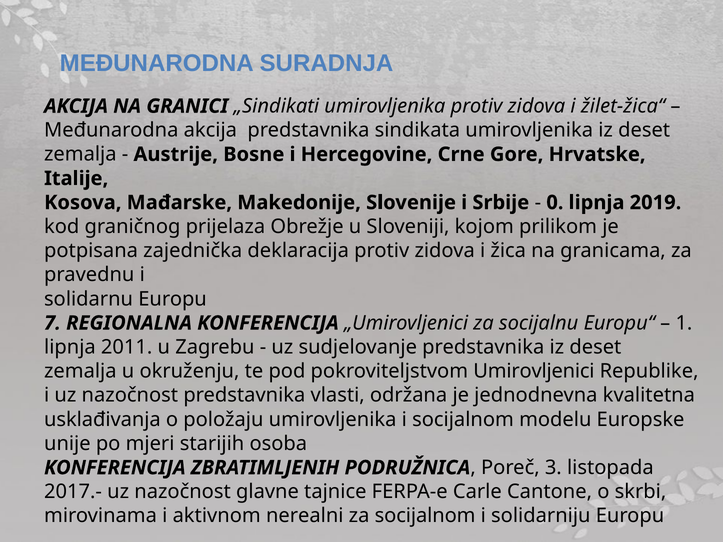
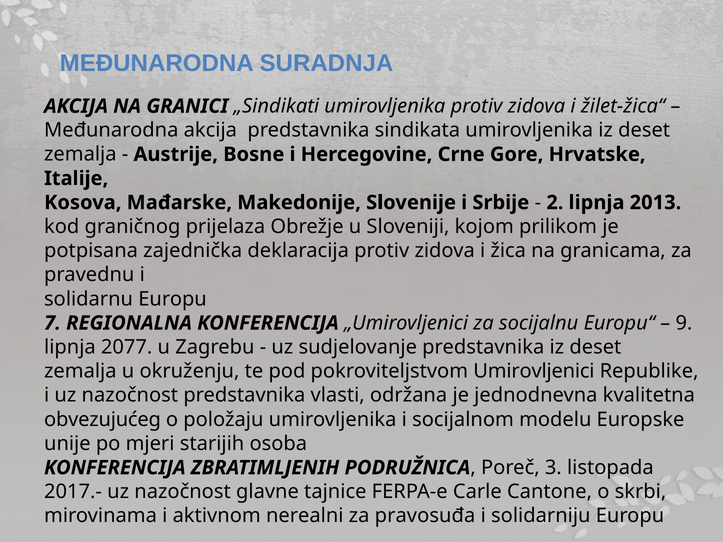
0: 0 -> 2 (555, 203)
2019: 2019 -> 2013 (655, 203)
1: 1 -> 9 (684, 323)
2011: 2011 -> 2077 (127, 347)
usklađivanja: usklađivanja -> obvezujućeg (103, 420)
za socijalnom: socijalnom -> pravosuđa (425, 516)
